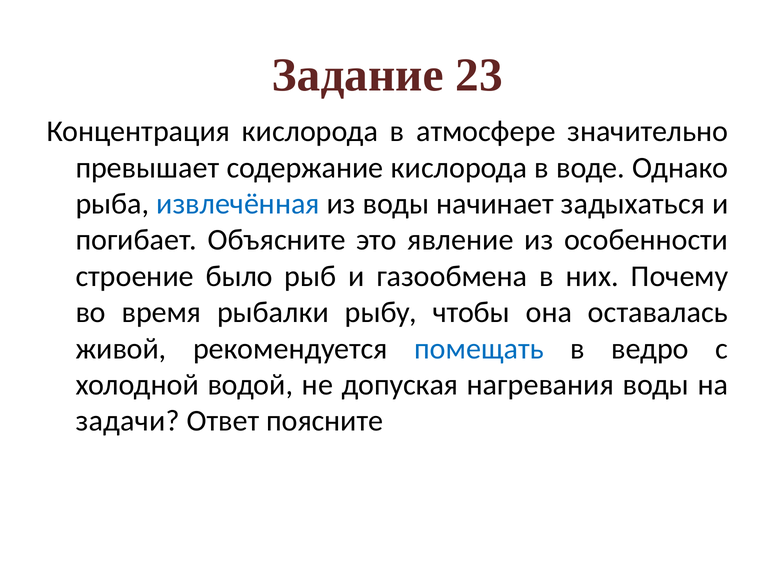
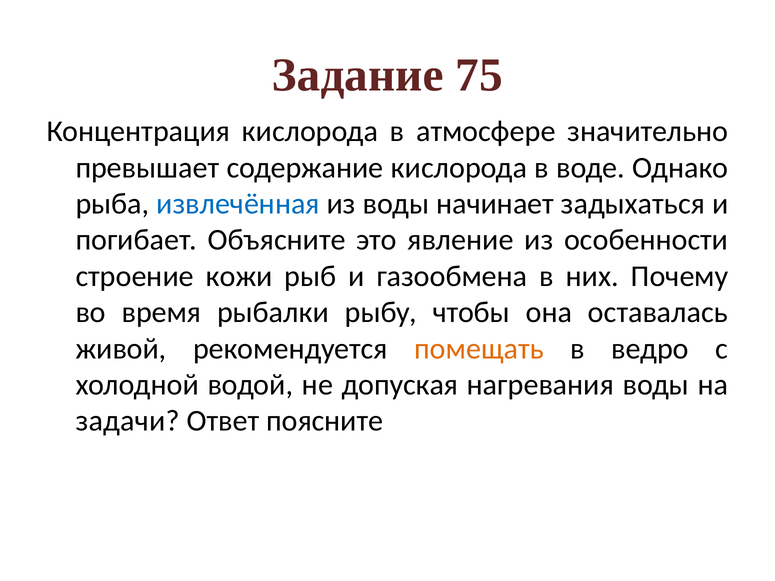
23: 23 -> 75 (479, 75)
было: было -> кожи (239, 276)
помещать colour: blue -> orange (479, 349)
